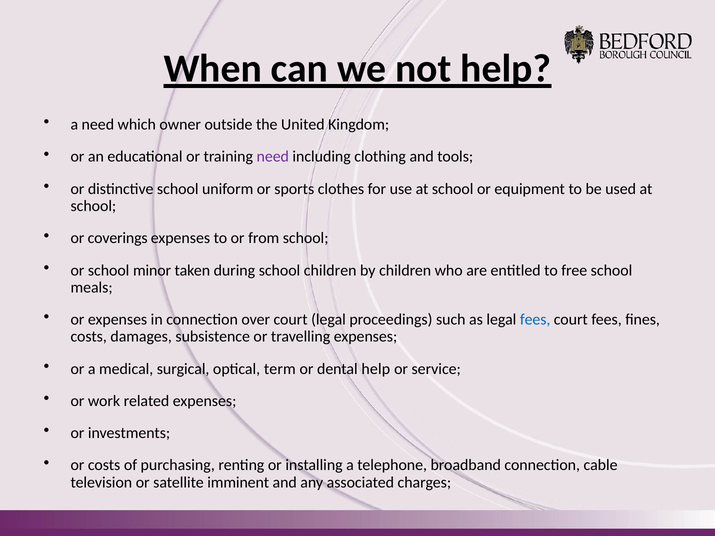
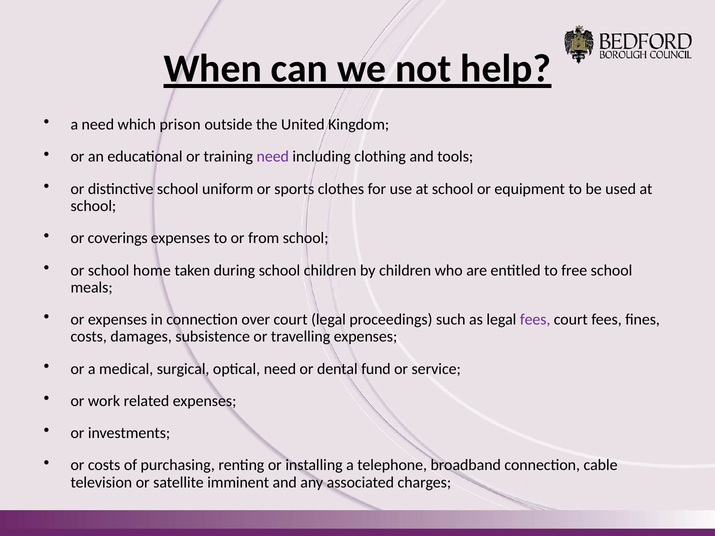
owner: owner -> prison (180, 125)
minor: minor -> home (152, 270)
fees colour: blue -> purple (535, 320)
optical term: term -> need (280, 369)
dental help: help -> fund (376, 369)
